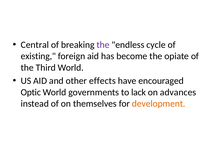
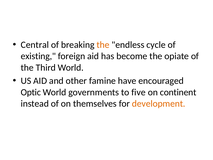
the colour: purple -> orange (103, 45)
effects: effects -> famine (102, 81)
lack: lack -> five (138, 92)
advances: advances -> continent (178, 92)
